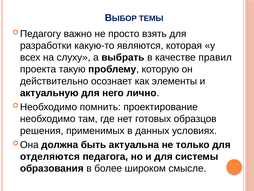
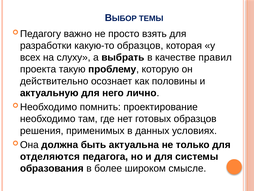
какую-то являются: являются -> образцов (140, 45)
элементы: элементы -> половины (174, 81)
